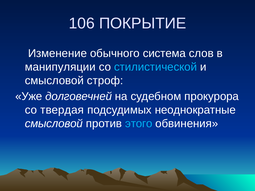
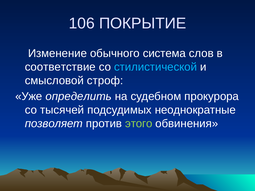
манипуляции: манипуляции -> соответствие (60, 67)
долговечней: долговечней -> определить (79, 97)
твердая: твердая -> тысячей (62, 110)
смысловой: смысловой -> позволяет (54, 124)
этого colour: light blue -> light green (139, 124)
